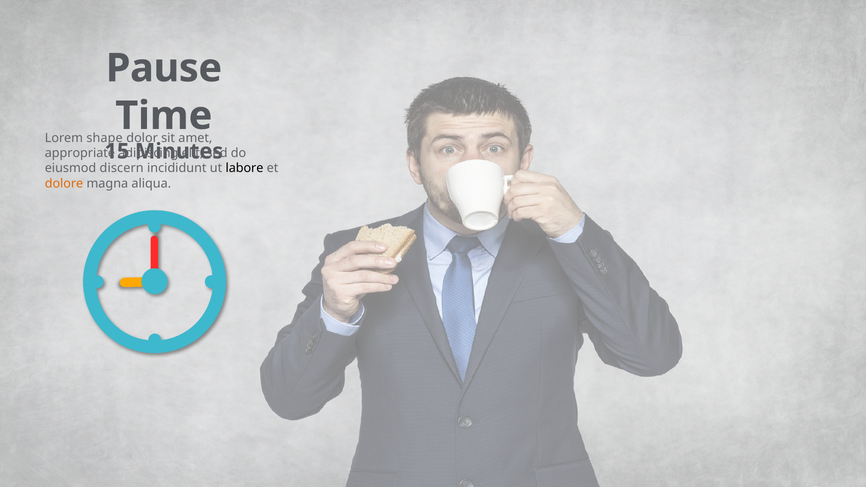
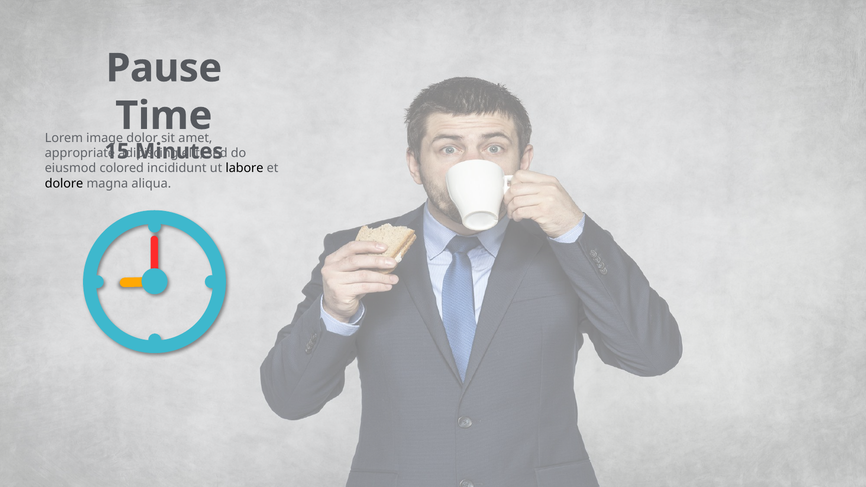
shape: shape -> image (105, 138)
discern: discern -> colored (122, 168)
dolore colour: orange -> black (64, 183)
